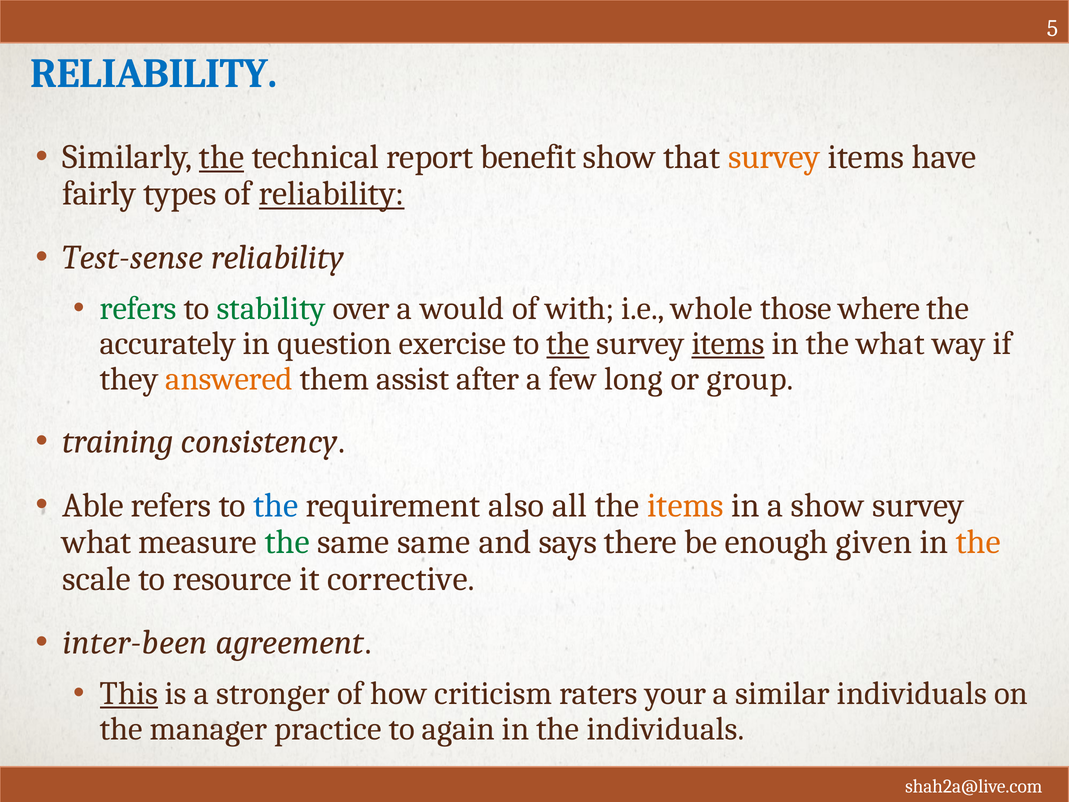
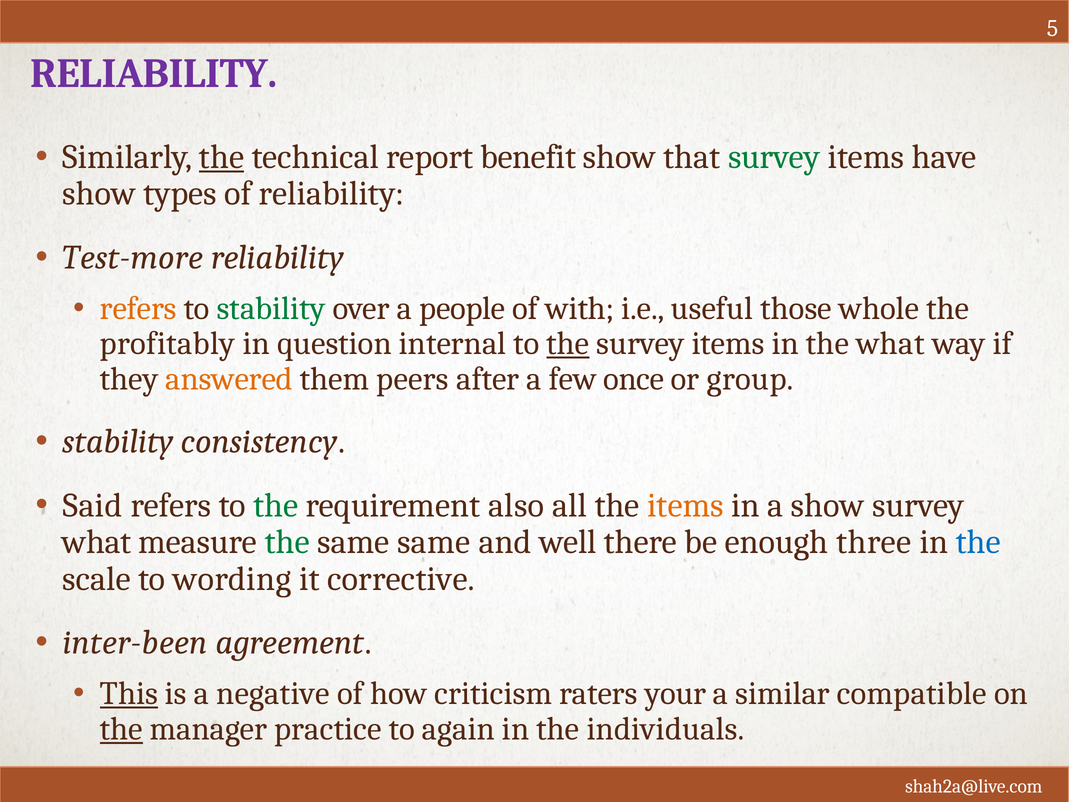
RELIABILITY colour: blue -> purple (154, 74)
survey colour: orange -> green (774, 157)
fairly: fairly -> show (99, 194)
reliability underline: present -> none (332, 194)
Test-sense: Test-sense -> Test-more (133, 257)
refers colour: green -> orange (138, 308)
would: would -> people (462, 308)
whole: whole -> useful (712, 308)
where: where -> whole (879, 308)
accurately: accurately -> profitably (168, 343)
exercise: exercise -> internal (453, 343)
items underline: present -> none (728, 343)
assist: assist -> peers (413, 379)
long: long -> once (634, 379)
training: training -> stability (118, 442)
Able: Able -> Said (93, 505)
the colour: blue -> green (276, 505)
says: says -> well (568, 542)
given: given -> three (874, 542)
the colour: orange -> blue (978, 542)
resource: resource -> wording (232, 579)
stronger: stronger -> negative (273, 693)
similar individuals: individuals -> compatible (912, 693)
the underline: none -> present (121, 729)
